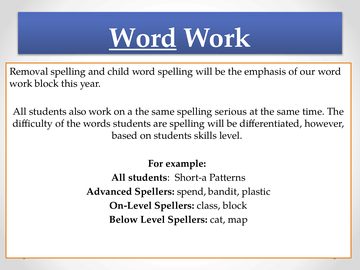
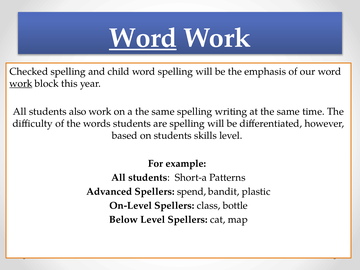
Removal: Removal -> Checked (29, 72)
work underline: none -> present (21, 84)
serious: serious -> writing (231, 112)
class block: block -> bottle (235, 206)
